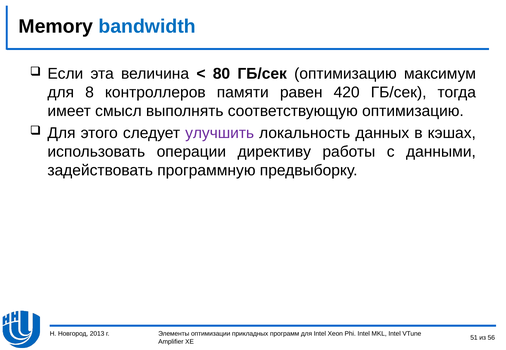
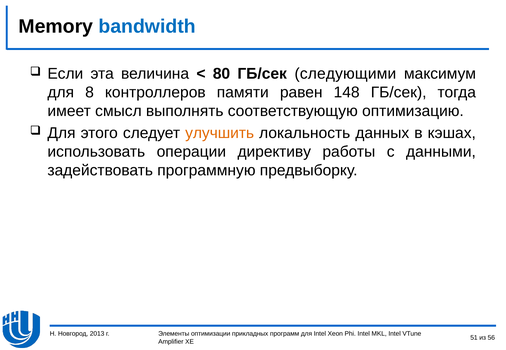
ГБ/сек оптимизацию: оптимизацию -> следующими (345, 74)
420: 420 -> 148 (347, 93)
улучшить colour: purple -> orange (220, 133)
